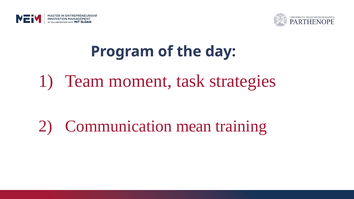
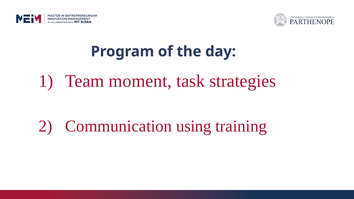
mean: mean -> using (194, 126)
